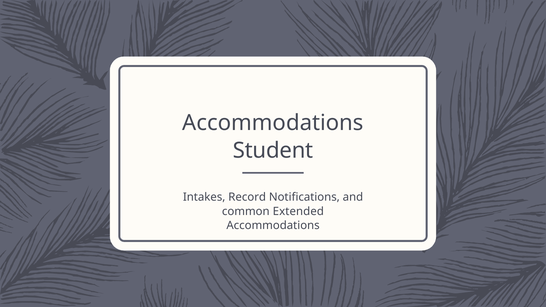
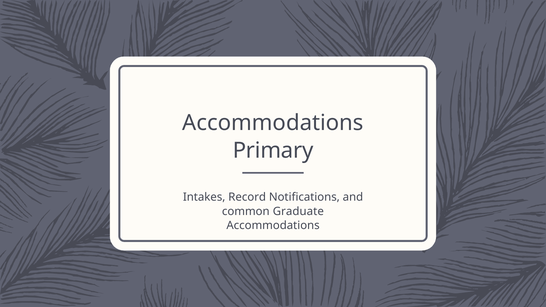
Student: Student -> Primary (273, 151)
Extended: Extended -> Graduate (298, 211)
